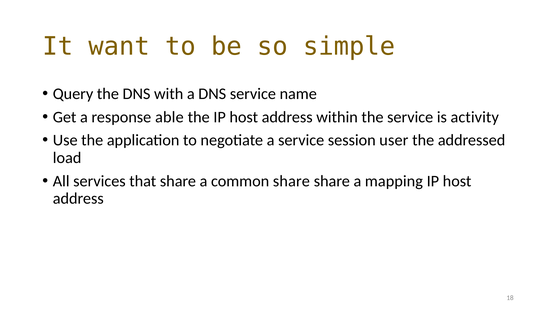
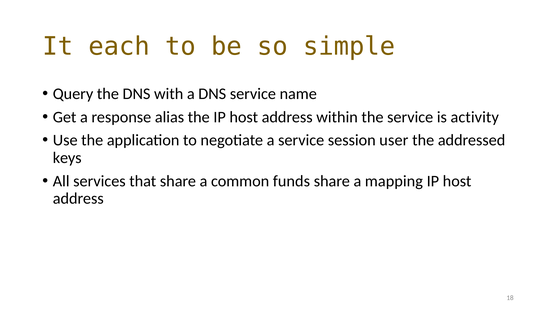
want: want -> each (119, 47)
able: able -> alias (169, 117)
load: load -> keys (67, 158)
common share: share -> funds (291, 181)
